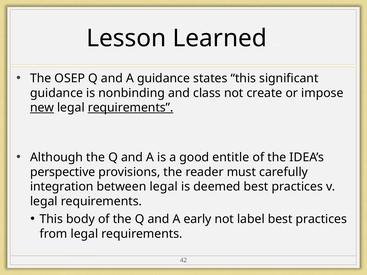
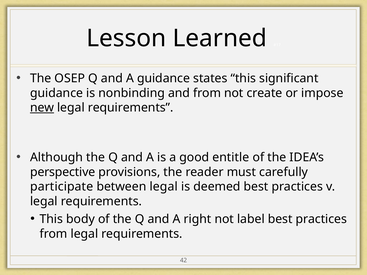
and class: class -> from (207, 93)
requirements underline: present -> none (131, 108)
integration: integration -> participate (62, 187)
early: early -> right (198, 219)
